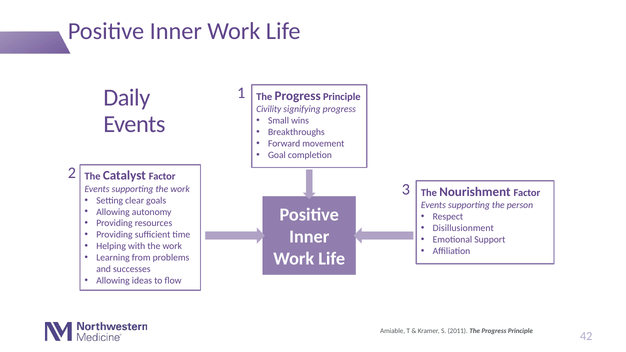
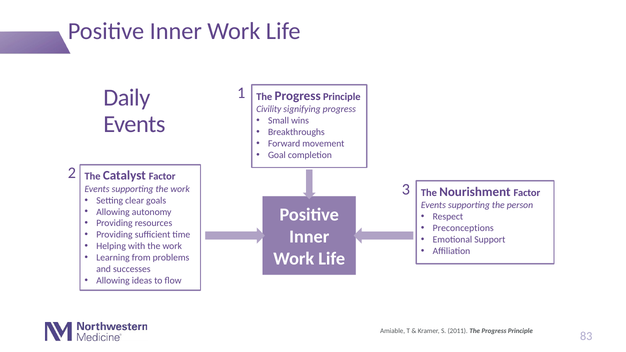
Disillusionment: Disillusionment -> Preconceptions (463, 228)
42: 42 -> 83 (586, 336)
